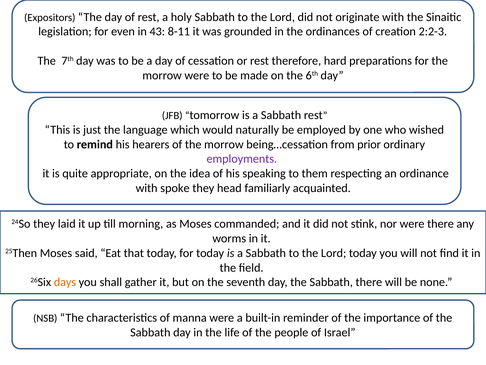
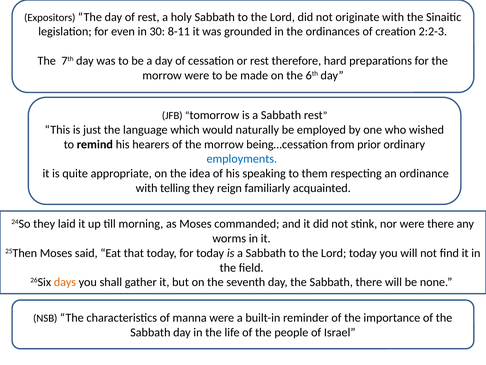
43: 43 -> 30 (157, 32)
employments colour: purple -> blue (242, 159)
spoke: spoke -> telling (175, 188)
head: head -> reign (229, 188)
